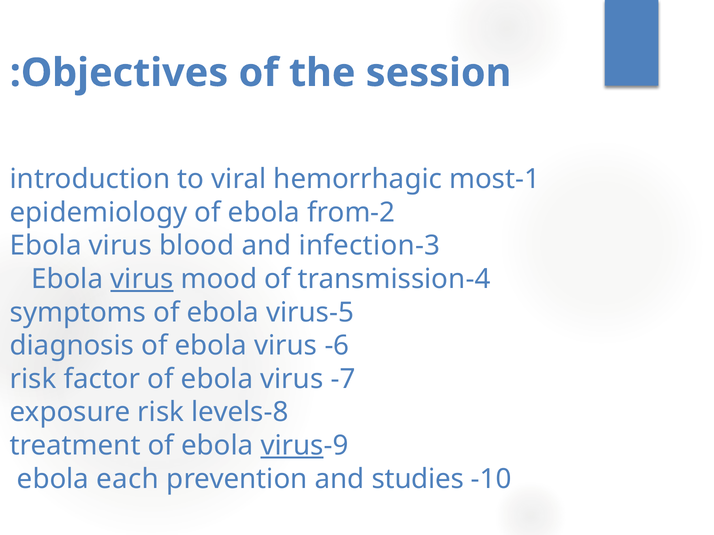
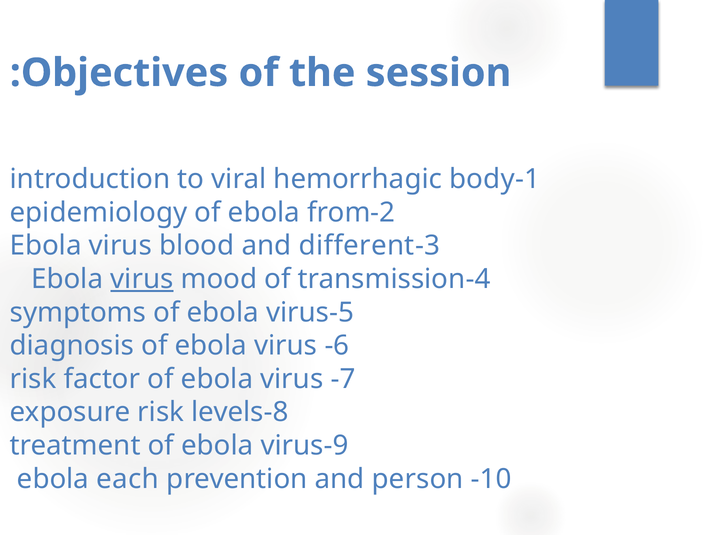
most: most -> body (482, 179)
infection: infection -> different (357, 246)
virus underline: present -> none (292, 446)
studies: studies -> person (418, 479)
